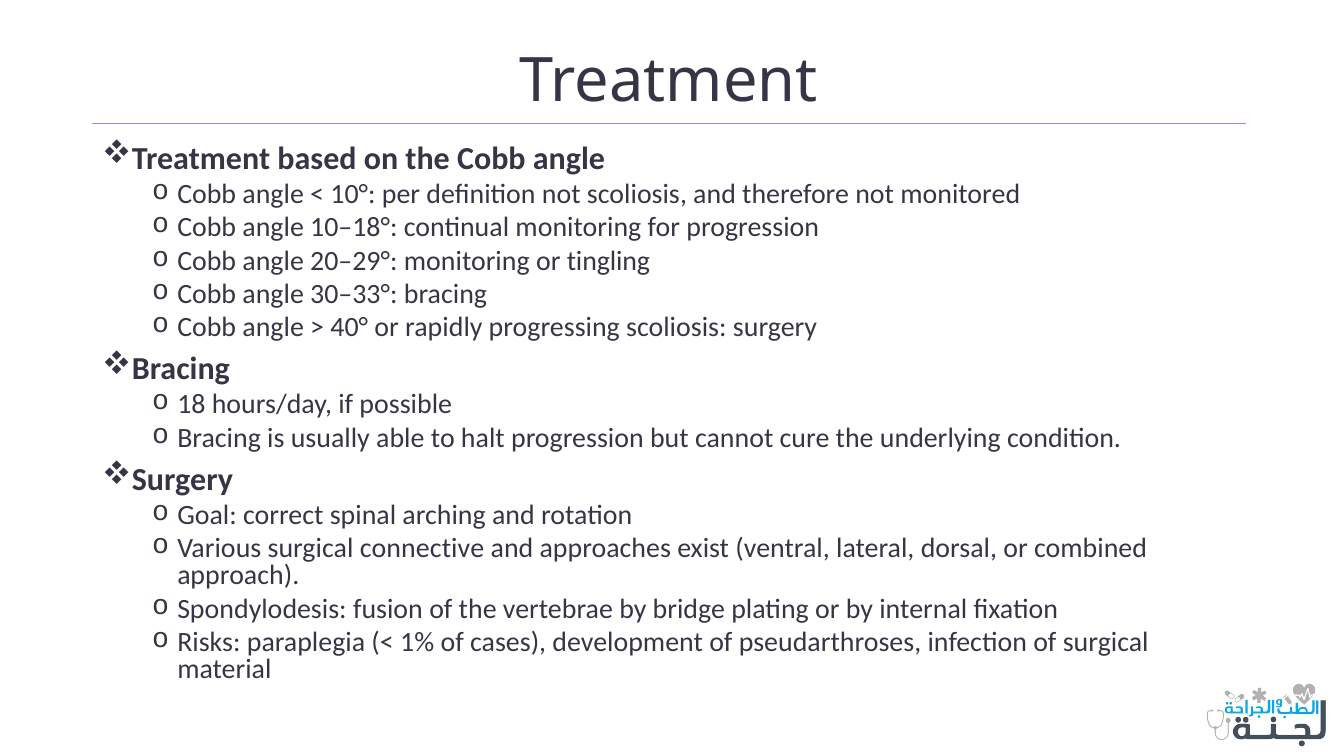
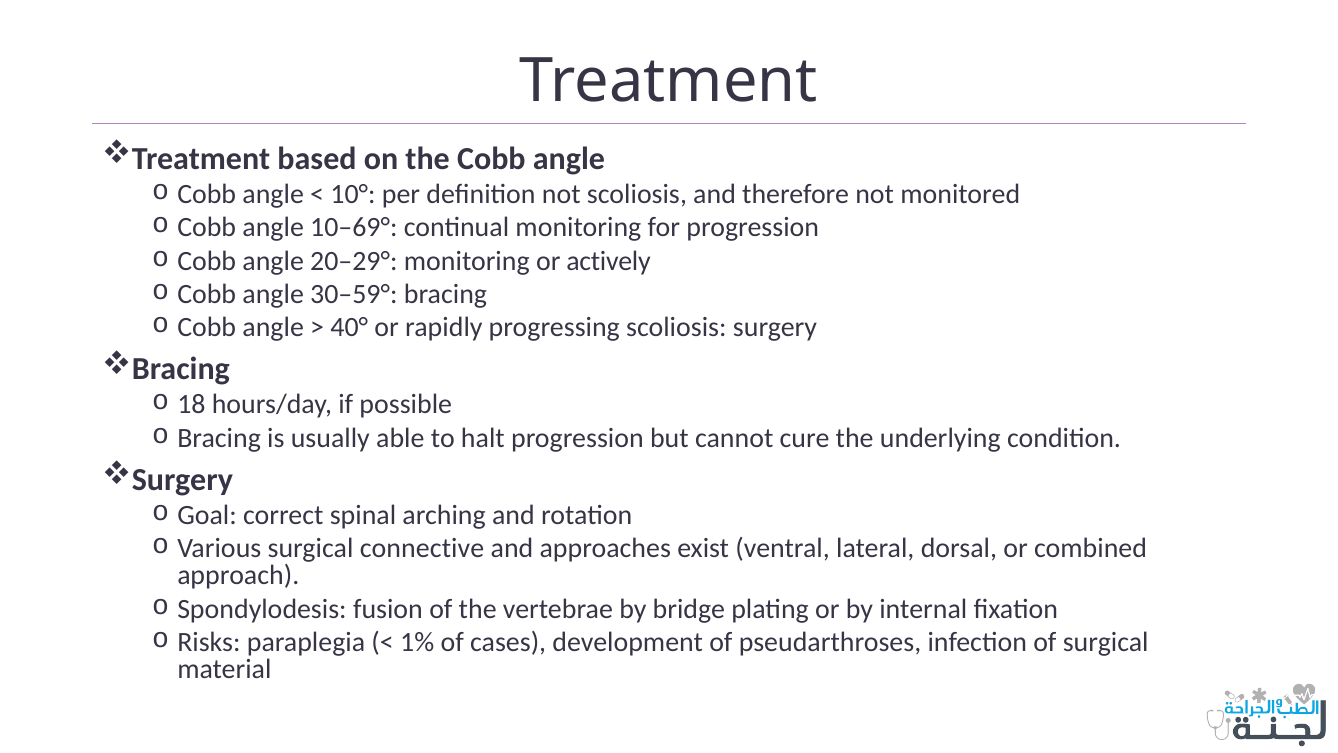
10–18°: 10–18° -> 10–69° (354, 227)
tingling: tingling -> actively (608, 261)
30–33°: 30–33° -> 30–59° (354, 294)
